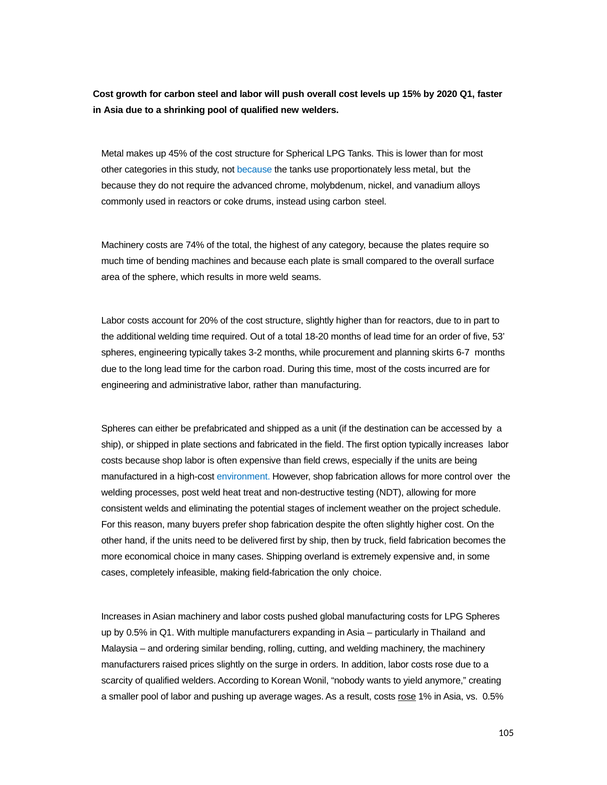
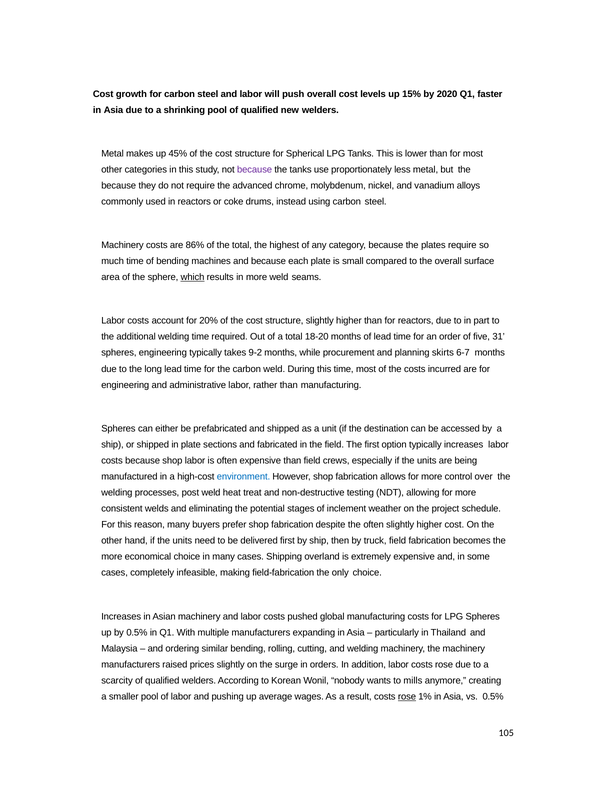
because colour: blue -> purple (255, 170)
74%: 74% -> 86% (195, 245)
which underline: none -> present (193, 278)
53: 53 -> 31 (499, 337)
3-2: 3-2 -> 9-2 (255, 353)
carbon road: road -> weld (274, 369)
yield: yield -> mills (413, 681)
